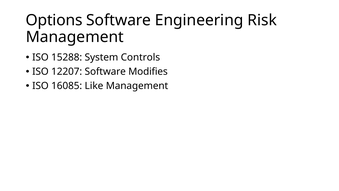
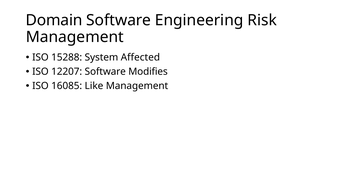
Options: Options -> Domain (54, 20)
Controls: Controls -> Affected (140, 57)
